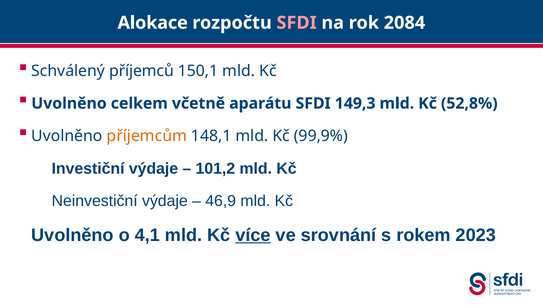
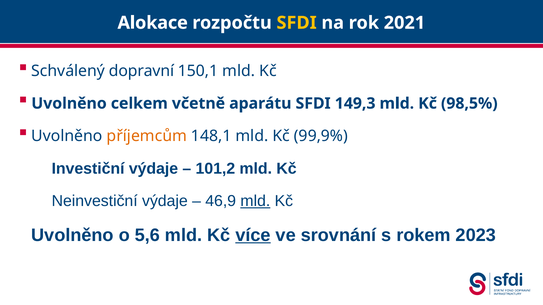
SFDI colour: pink -> yellow (297, 23)
2084: 2084 -> 2021 (404, 23)
příjemců: příjemců -> dopravní (141, 71)
52,8%: 52,8% -> 98,5% (469, 104)
mld underline: none -> present (255, 201)
4,1: 4,1 -> 5,6 (147, 236)
